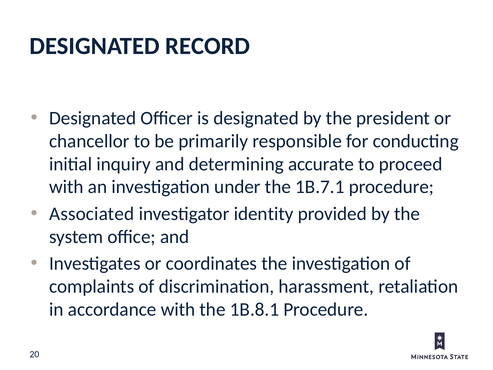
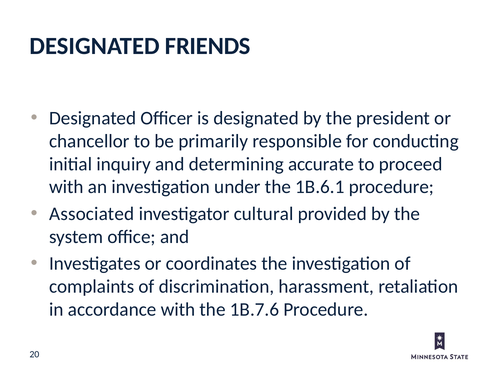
RECORD: RECORD -> FRIENDS (208, 46)
1B.7.1: 1B.7.1 -> 1B.6.1 (320, 187)
identity: identity -> cultural (264, 214)
1B.8.1: 1B.8.1 -> 1B.7.6 (255, 309)
